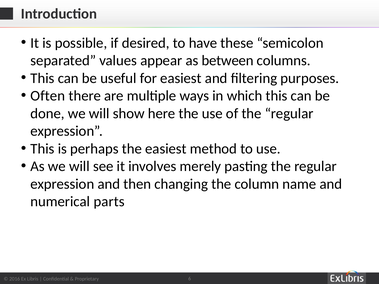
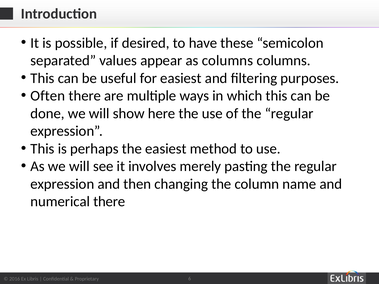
as between: between -> columns (227, 61)
numerical parts: parts -> there (109, 202)
